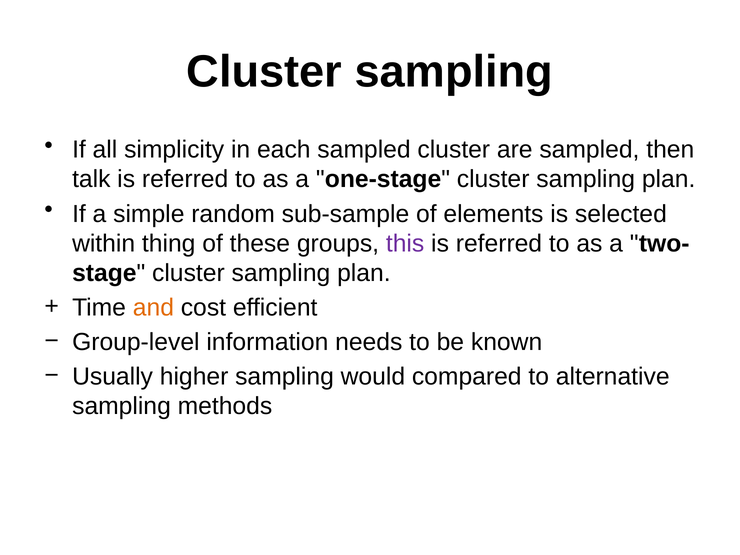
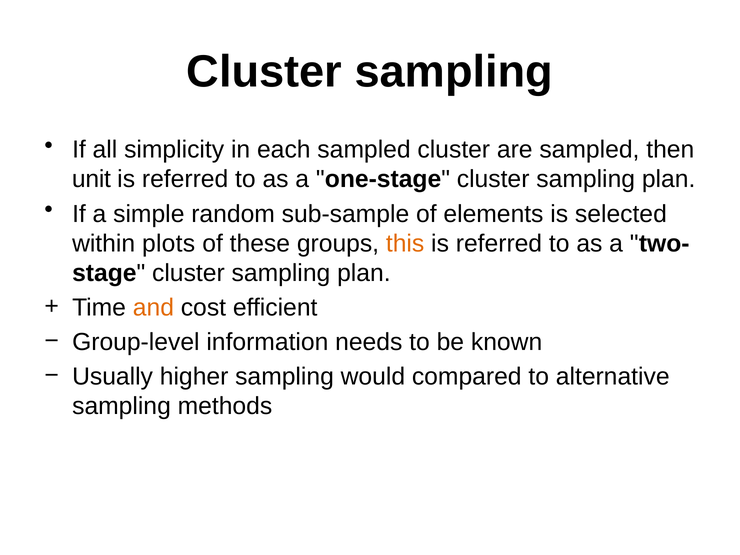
talk: talk -> unit (91, 179)
thing: thing -> plots (169, 243)
this colour: purple -> orange (405, 243)
